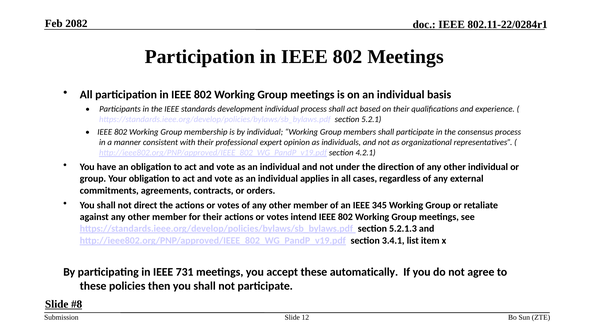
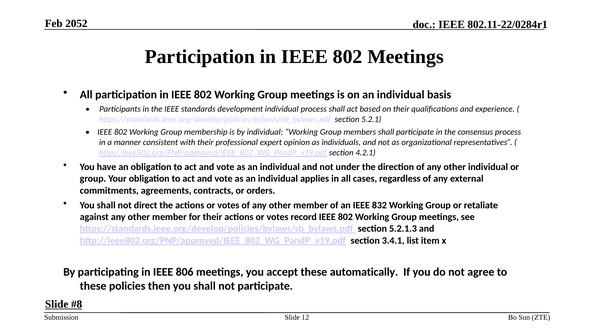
2082: 2082 -> 2052 (76, 23)
345: 345 -> 832 (379, 205)
intend: intend -> record (304, 217)
731: 731 -> 806 (185, 272)
